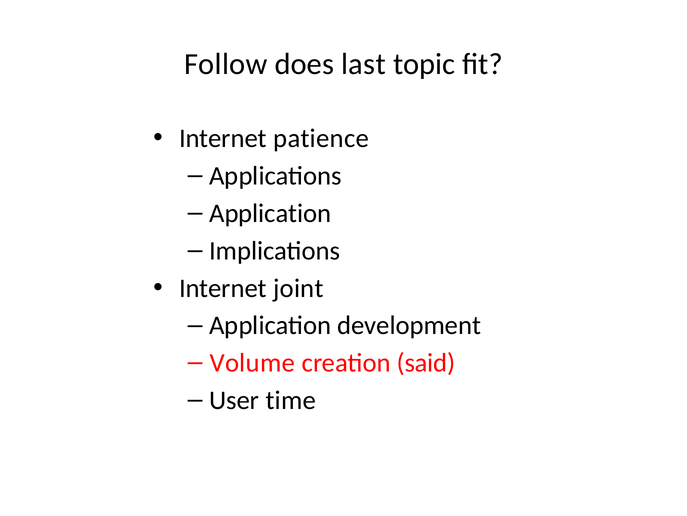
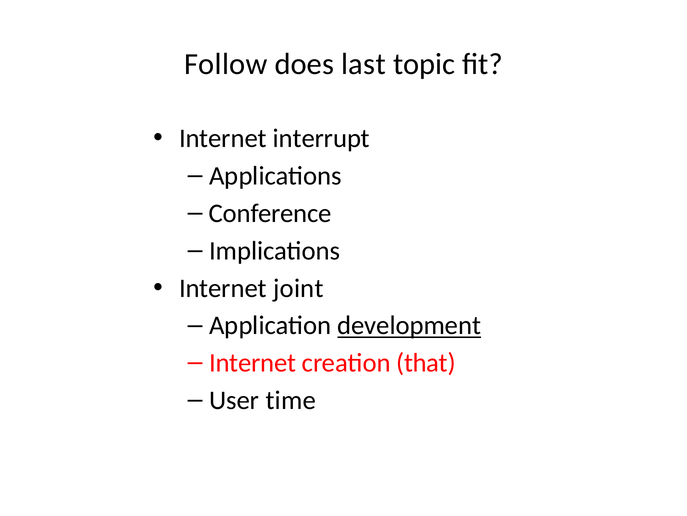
patience: patience -> interrupt (321, 138)
Application: Application -> Conference (270, 213)
development underline: none -> present (409, 325)
Volume: Volume -> Internet (253, 363)
said: said -> that (426, 363)
